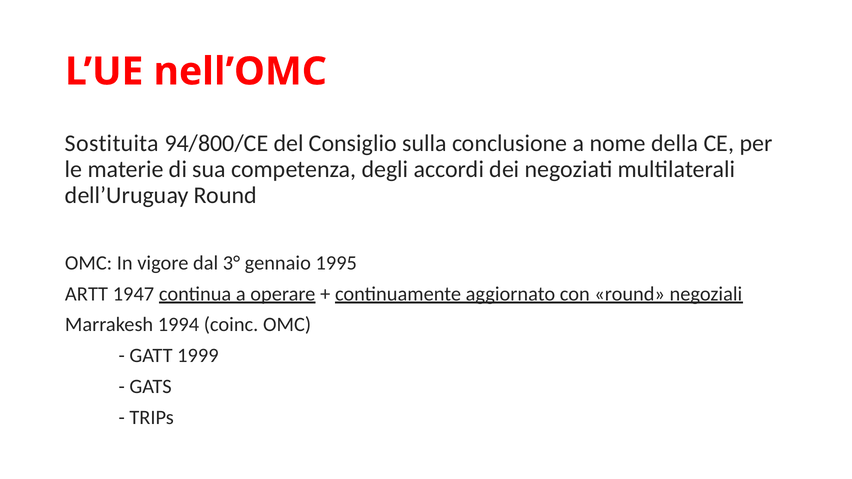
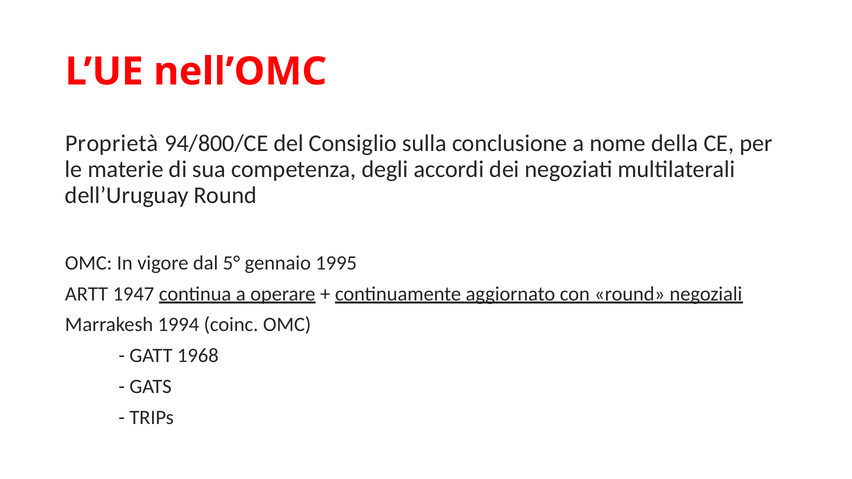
Sostituita: Sostituita -> Proprietà (112, 144)
3°: 3° -> 5° (231, 263)
1999: 1999 -> 1968 (198, 356)
